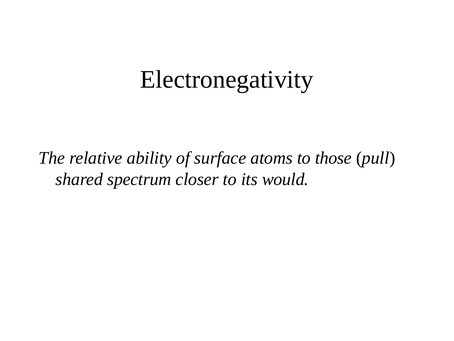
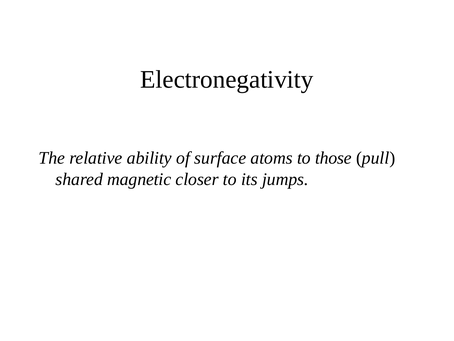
spectrum: spectrum -> magnetic (139, 179)
would: would -> jumps (285, 179)
